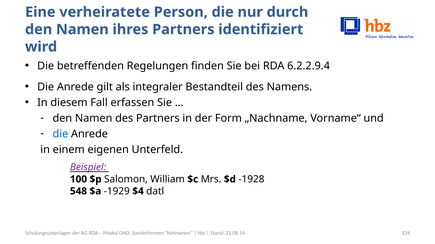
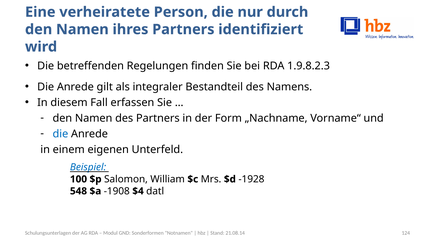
6.2.2.9.4: 6.2.2.9.4 -> 1.9.8.2.3 (309, 66)
Beispiel colour: purple -> blue (88, 168)
-1929: -1929 -> -1908 (117, 192)
